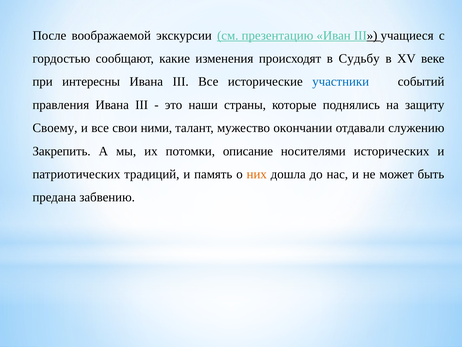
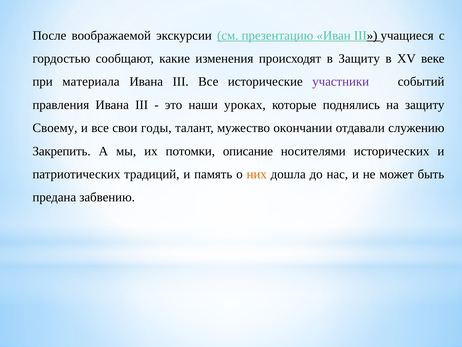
в Судьбу: Судьбу -> Защиту (359, 59)
интересны: интересны -> материала (91, 82)
участники colour: blue -> purple (341, 82)
страны: страны -> уроках (245, 105)
ними: ними -> годы (156, 128)
